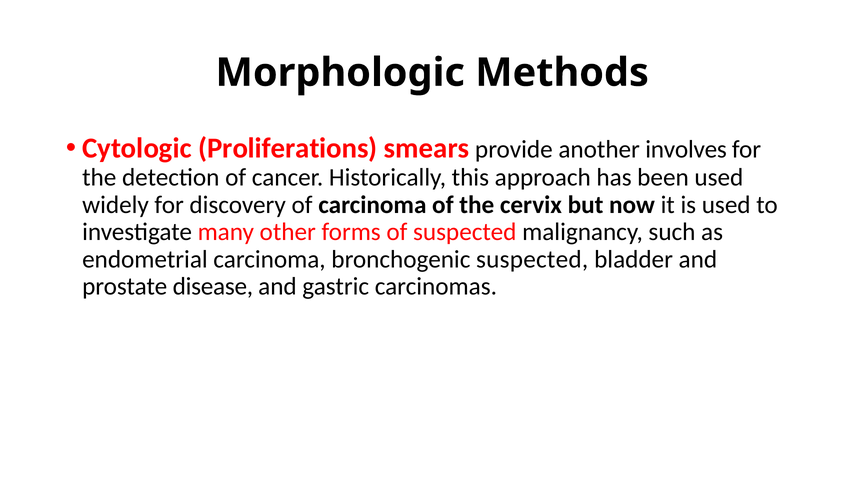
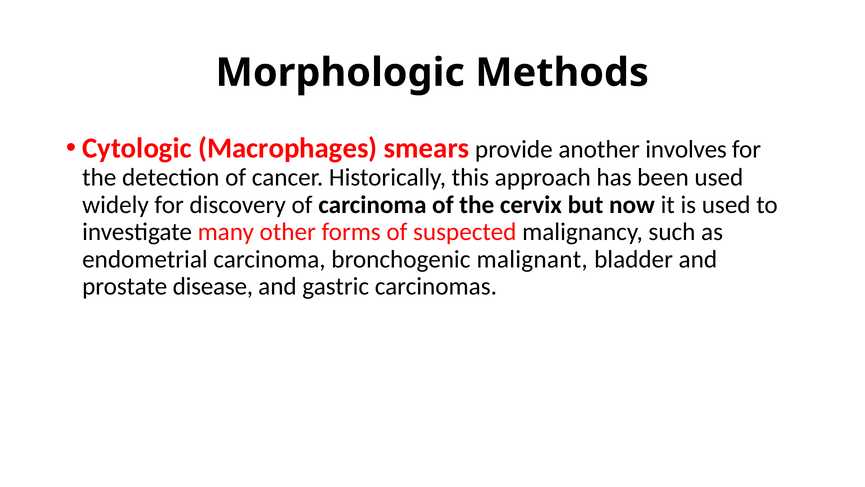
Proliferations: Proliferations -> Macrophages (288, 148)
bronchogenic suspected: suspected -> malignant (532, 259)
